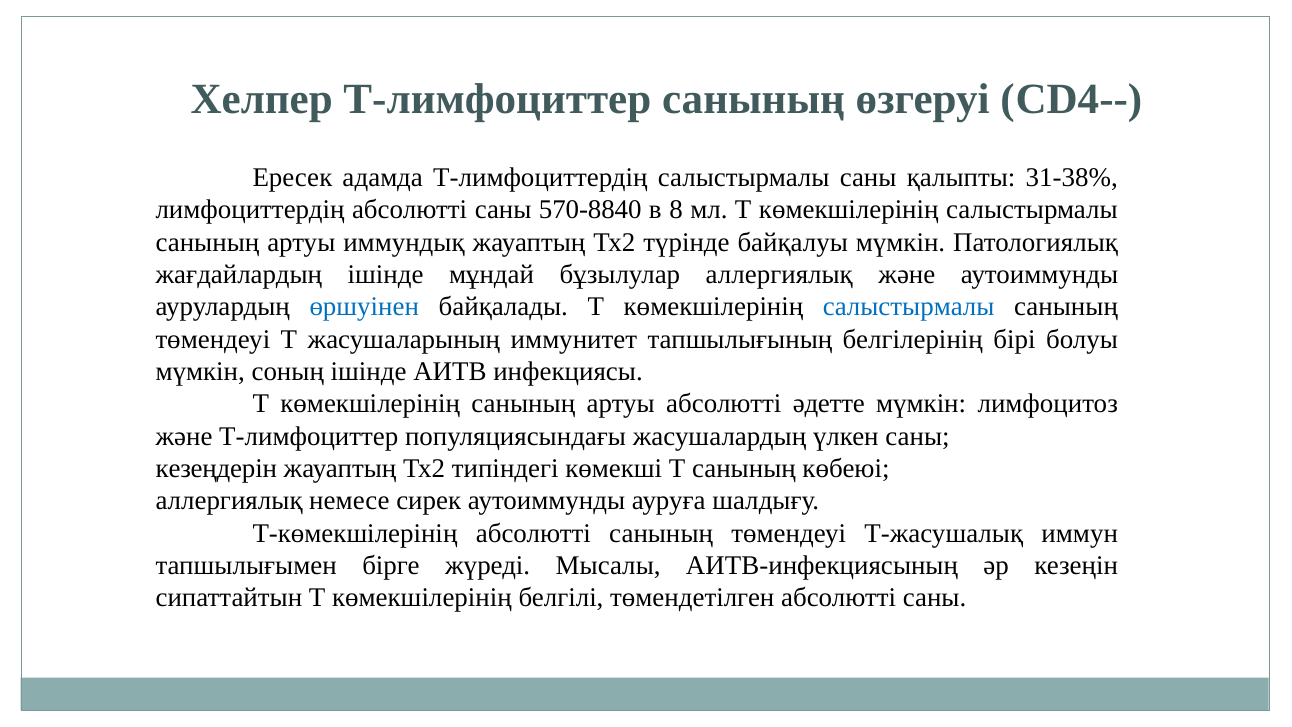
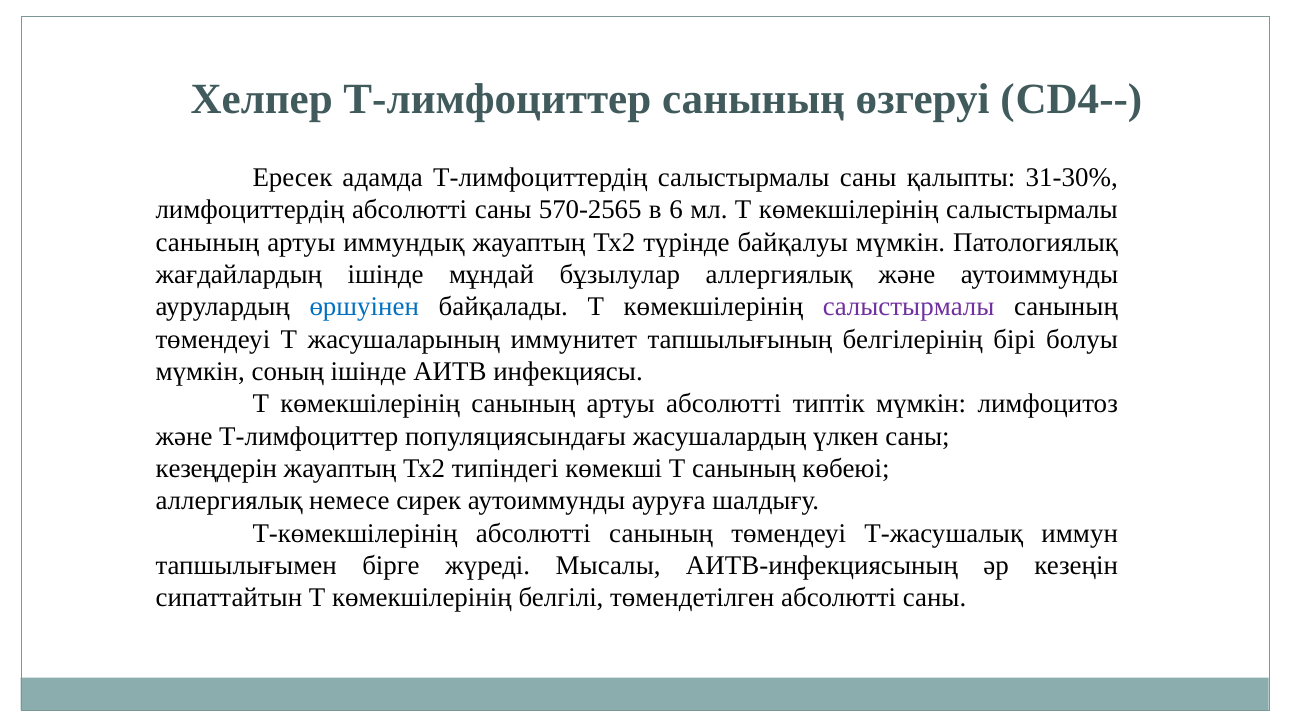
31-38%: 31-38% -> 31-30% (1072, 178)
570-8840: 570-8840 -> 570-2565 (590, 210)
8: 8 -> 6 (676, 210)
салыстырмалы colour: blue -> purple (909, 307)
әдетте: әдетте -> типтік (829, 404)
